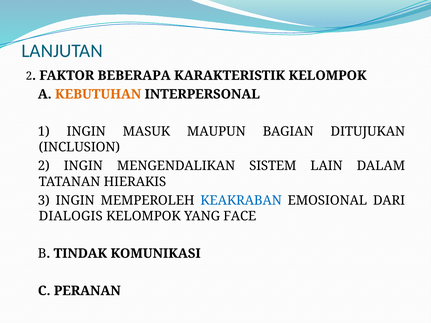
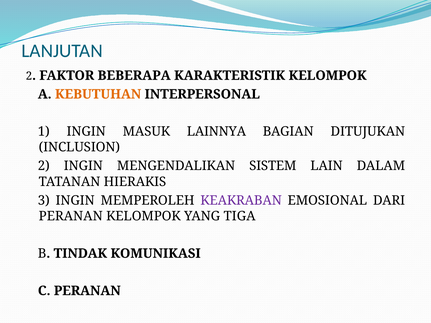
MAUPUN: MAUPUN -> LAINNYA (216, 132)
KEAKRABAN colour: blue -> purple (241, 201)
DIALOGIS: DIALOGIS -> PERANAN (71, 216)
FACE: FACE -> TIGA (240, 216)
